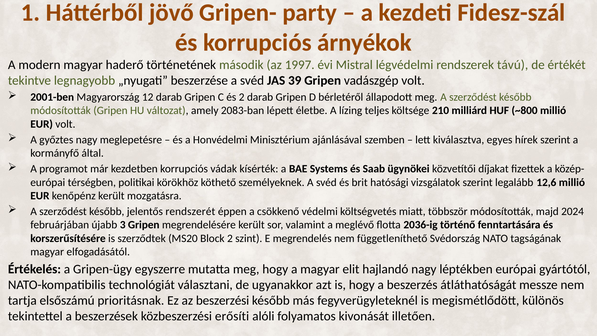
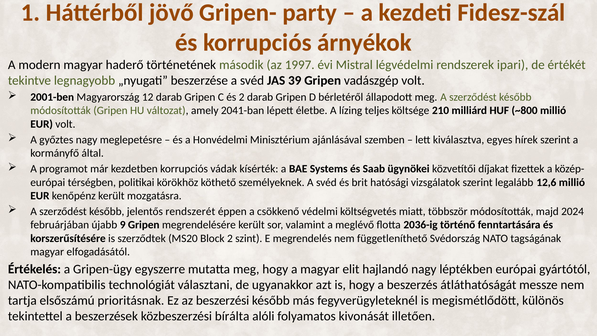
távú: távú -> ipari (513, 65)
2083-ban: 2083-ban -> 2041-ban (243, 111)
3: 3 -> 9 (123, 225)
erősíti: erősíti -> bírálta (232, 316)
